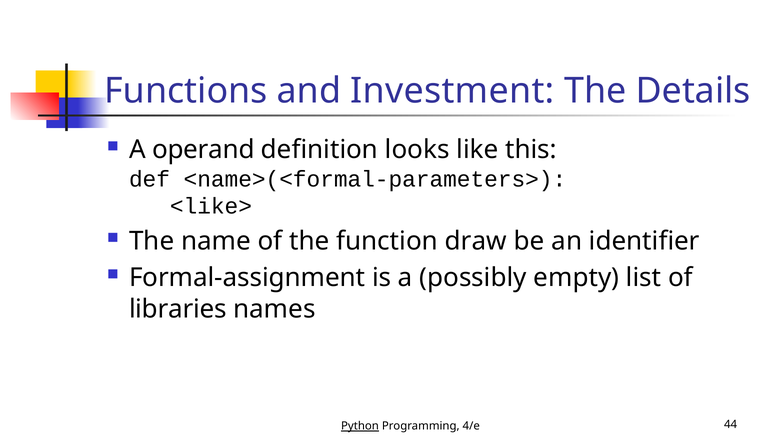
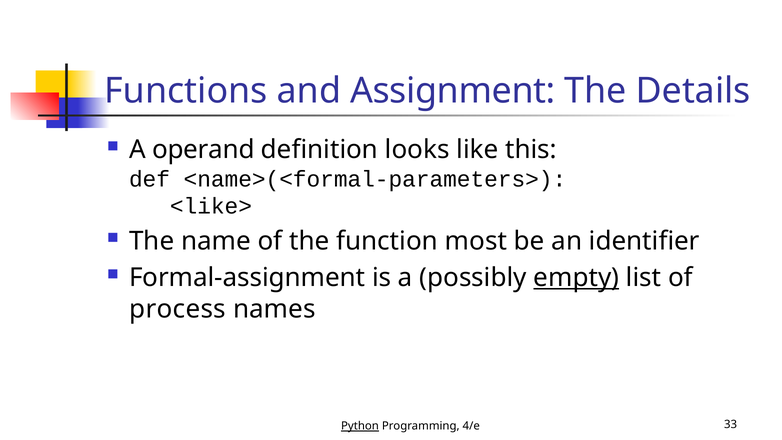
Investment: Investment -> Assignment (453, 91)
draw: draw -> most (476, 241)
empty underline: none -> present (576, 278)
libraries: libraries -> process (178, 309)
44: 44 -> 33 (731, 424)
